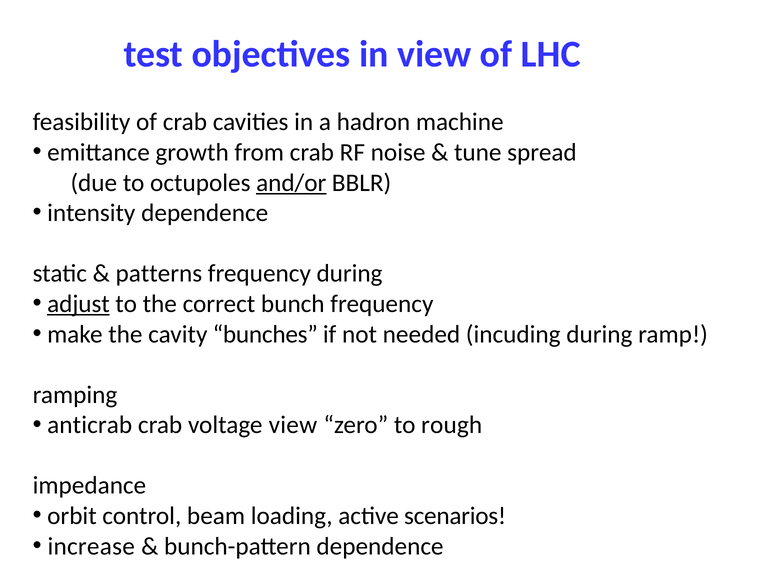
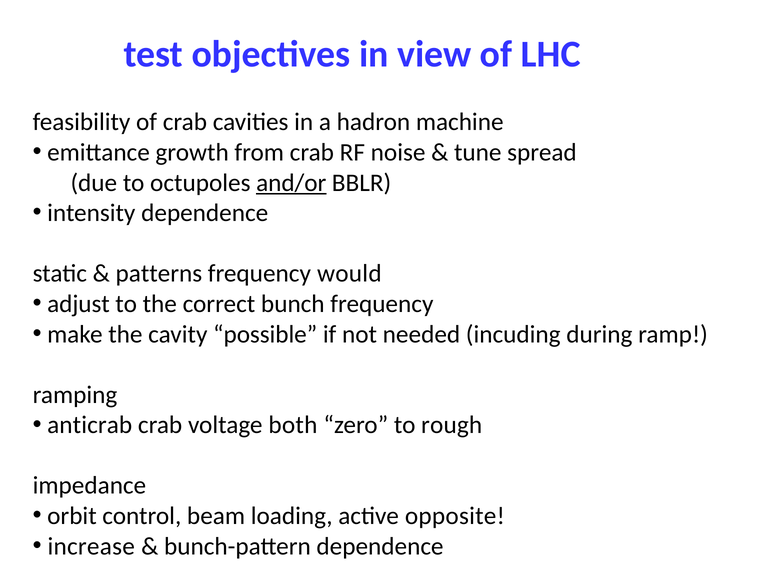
frequency during: during -> would (349, 273)
adjust underline: present -> none (78, 304)
bunches: bunches -> possible (265, 334)
voltage view: view -> both (293, 425)
scenarios: scenarios -> opposite (455, 516)
